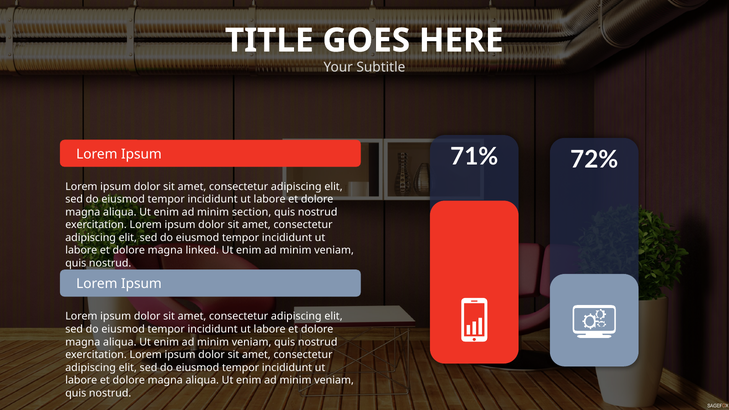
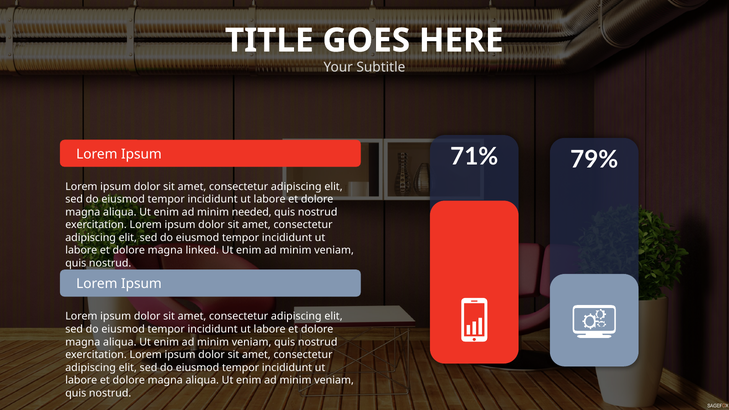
72%: 72% -> 79% (594, 160)
section: section -> needed (252, 212)
